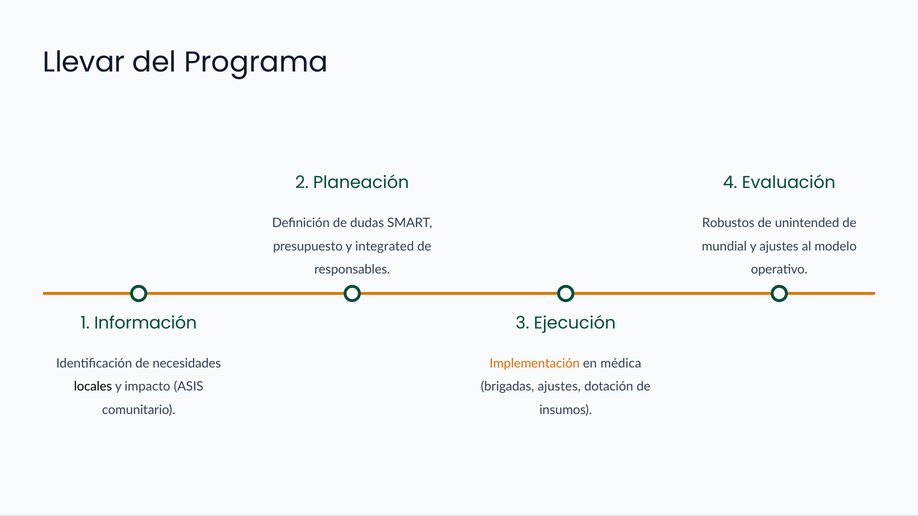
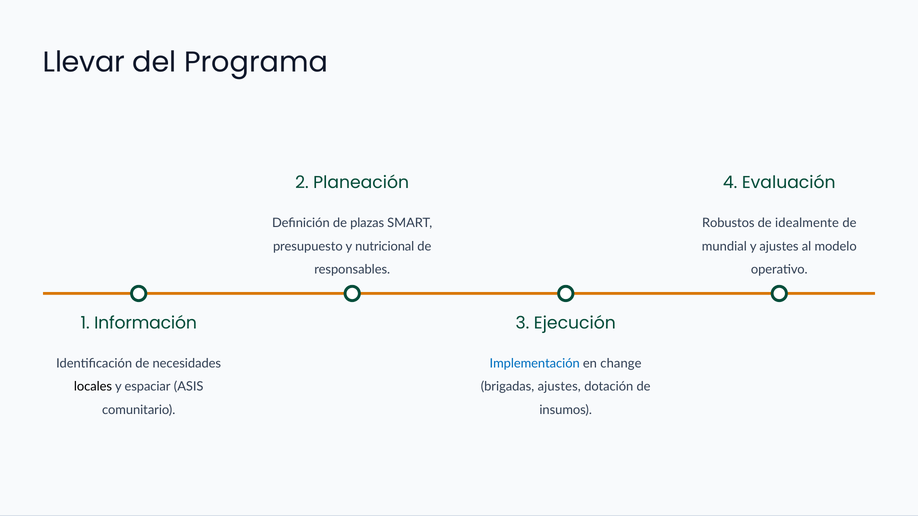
dudas: dudas -> plazas (367, 223)
unintended: unintended -> idealmente (807, 223)
integrated: integrated -> nutricional (385, 246)
Implementación colour: orange -> blue (535, 364)
médica: médica -> change (621, 364)
impacto: impacto -> espaciar (148, 387)
